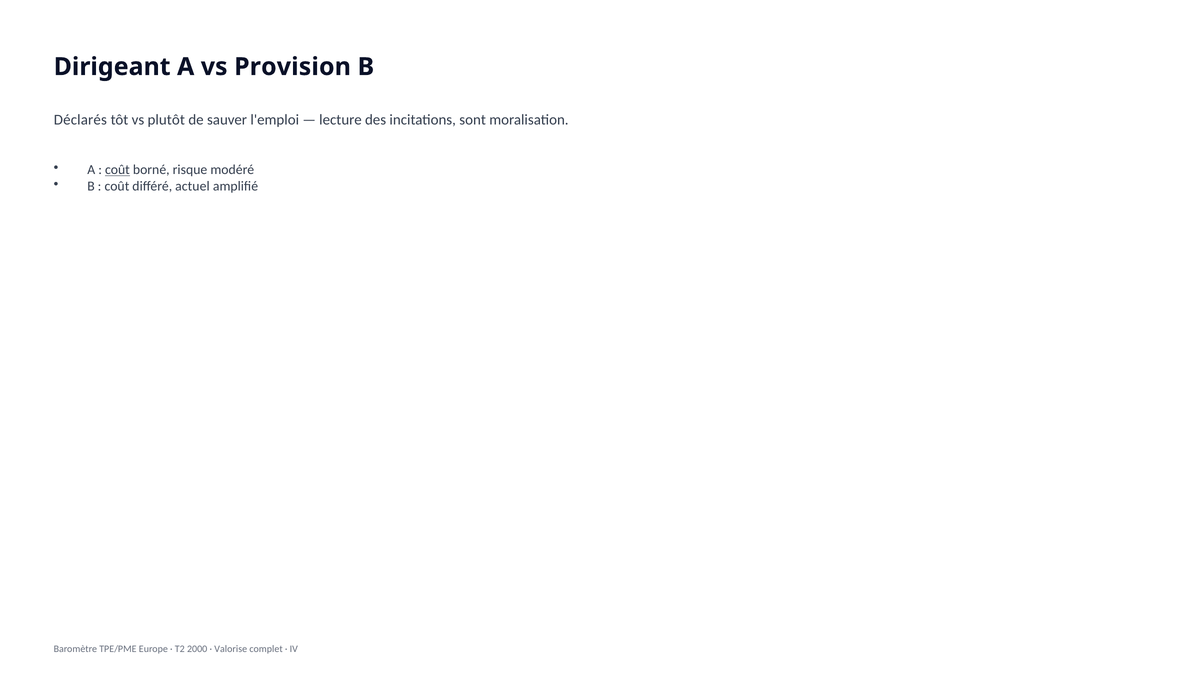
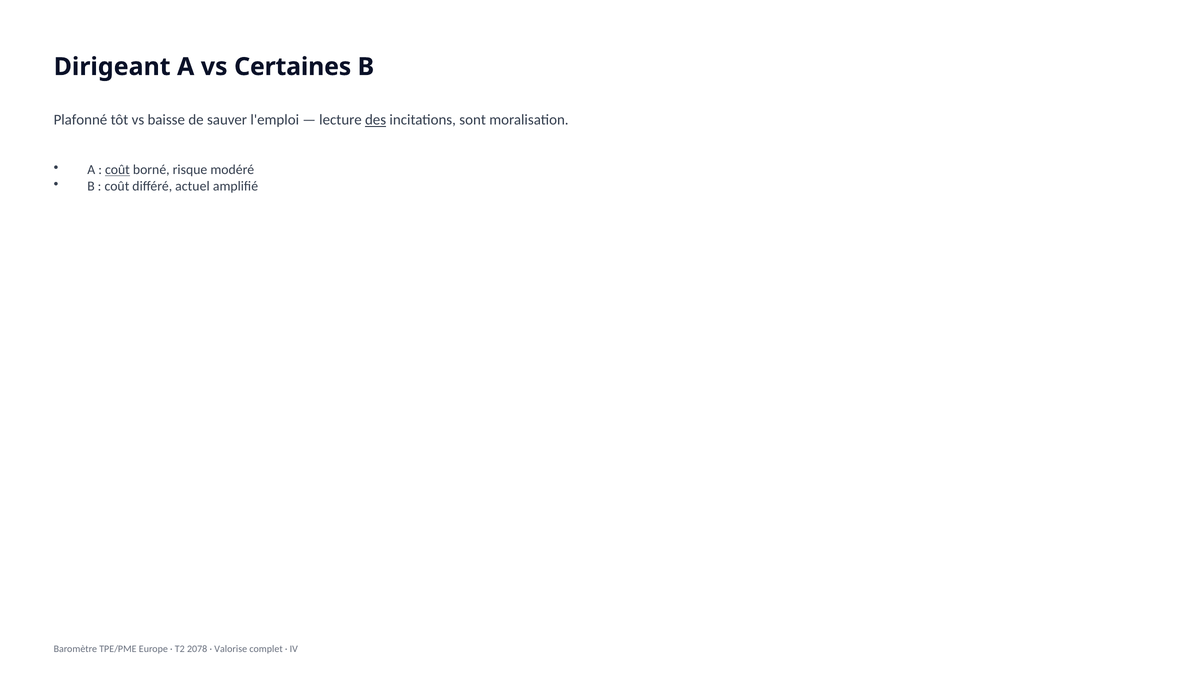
Provision: Provision -> Certaines (293, 67)
Déclarés: Déclarés -> Plafonné (80, 120)
plutôt: plutôt -> baisse (166, 120)
des underline: none -> present (376, 120)
2000: 2000 -> 2078 (197, 649)
